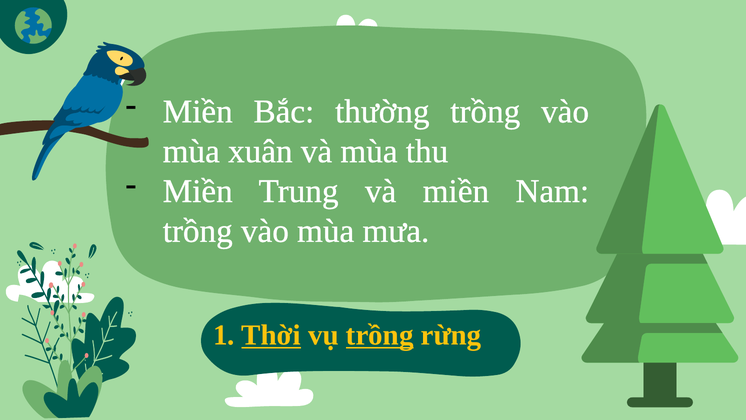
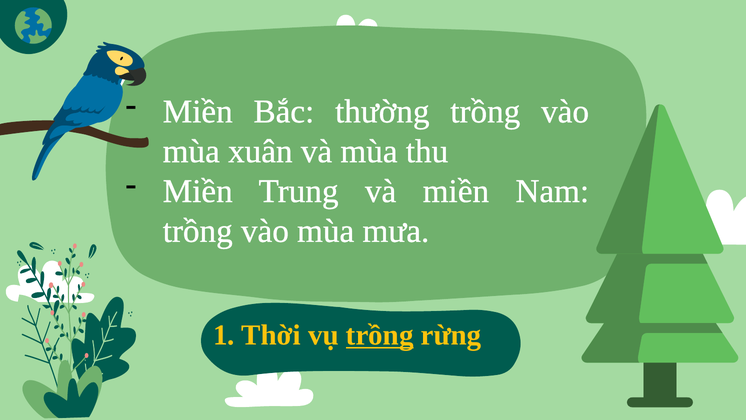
Thời underline: present -> none (271, 335)
